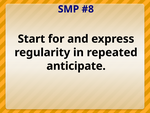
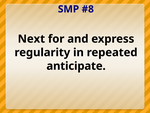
Start: Start -> Next (31, 39)
